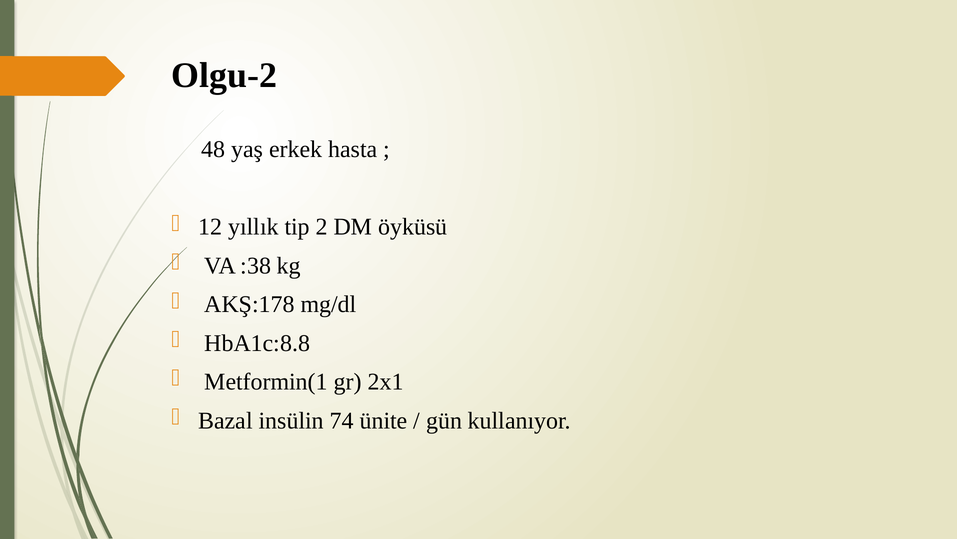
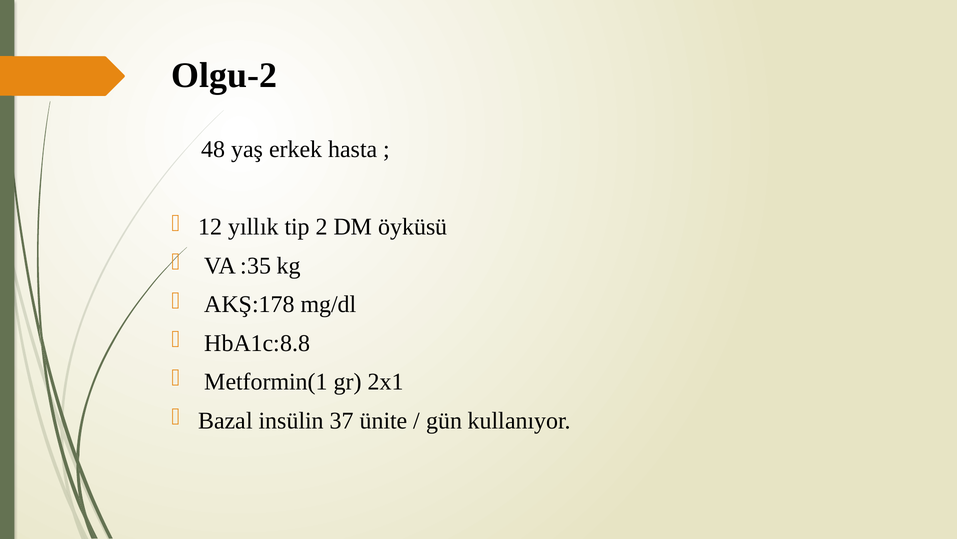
:38: :38 -> :35 (256, 265)
74: 74 -> 37 (342, 420)
